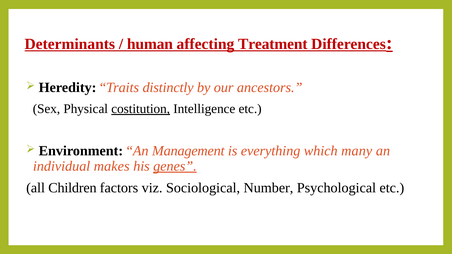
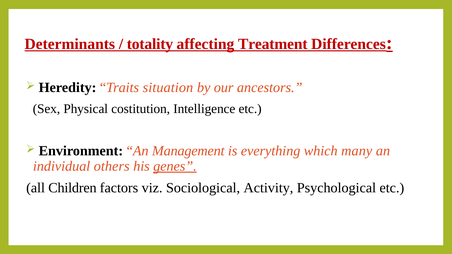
human: human -> totality (150, 44)
distinctly: distinctly -> situation (168, 88)
costitution underline: present -> none (141, 109)
makes: makes -> others (112, 166)
Number: Number -> Activity (268, 188)
